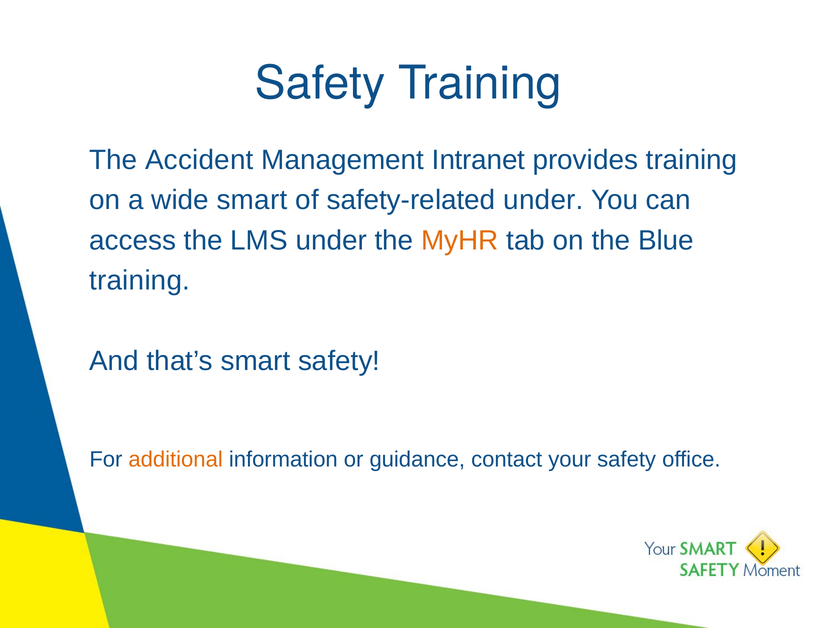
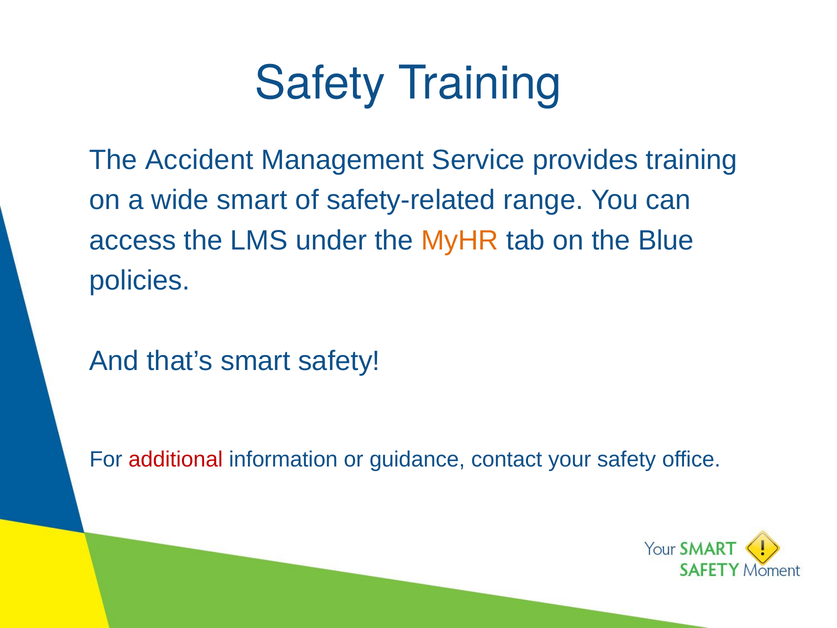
Intranet: Intranet -> Service (478, 160)
safety-related under: under -> range (543, 200)
training: training -> policies (140, 280)
additional colour: orange -> red (176, 459)
